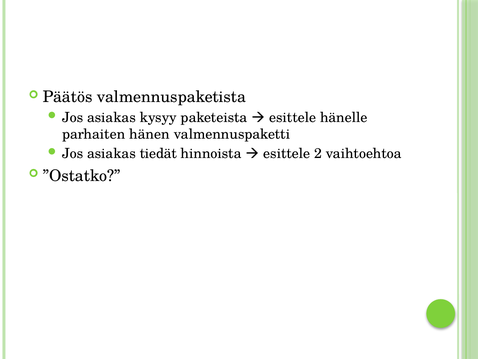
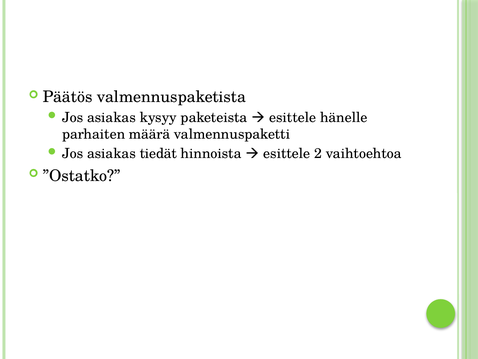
hänen: hänen -> määrä (150, 134)
